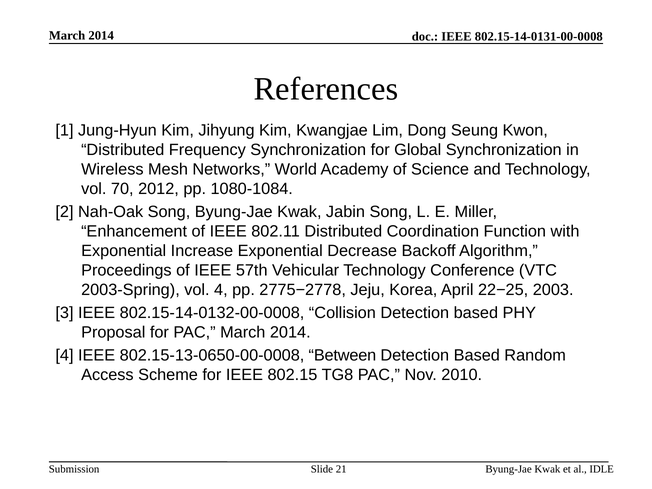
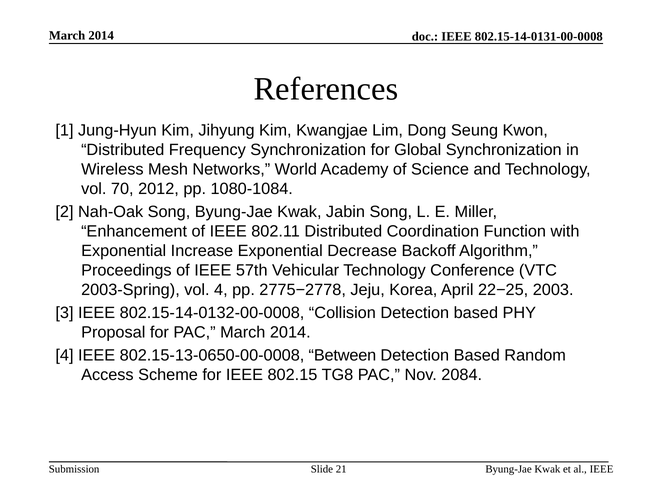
2010: 2010 -> 2084 (462, 375)
al IDLE: IDLE -> IEEE (602, 469)
